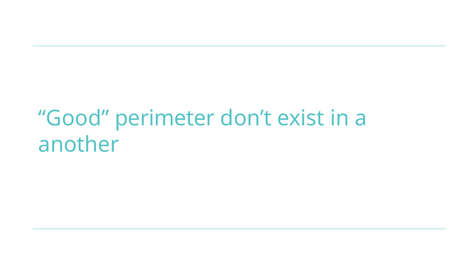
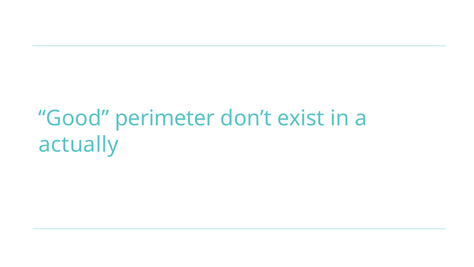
another: another -> actually (79, 144)
